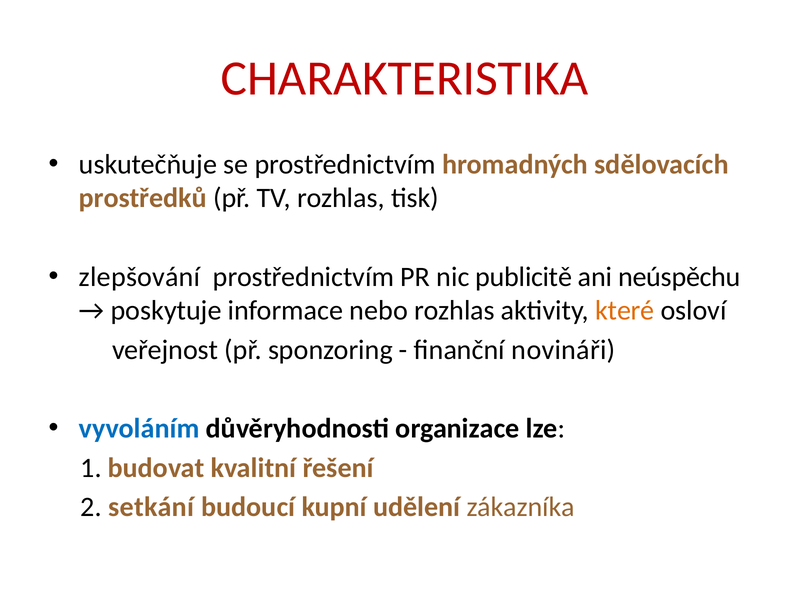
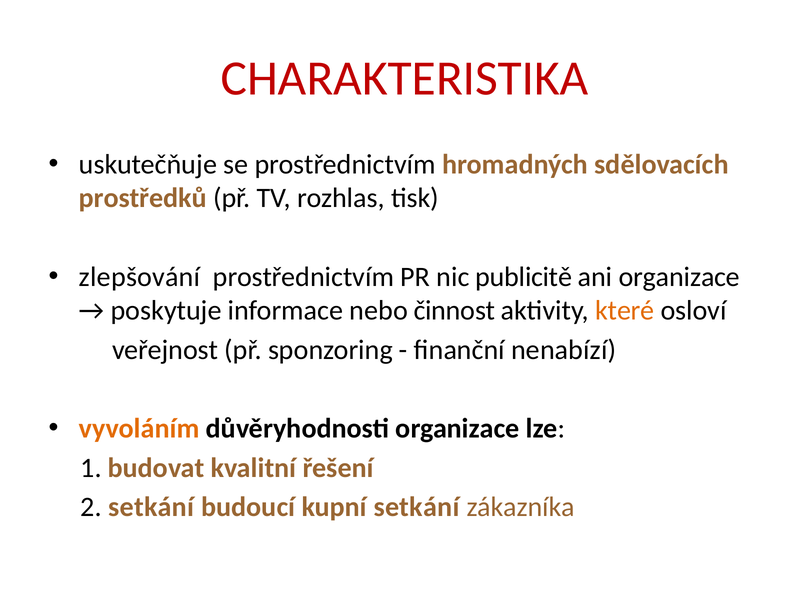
ani neúspěchu: neúspěchu -> organizace (679, 277)
nebo rozhlas: rozhlas -> činnost (454, 311)
novináři: novináři -> nenabízí (564, 350)
vyvoláním colour: blue -> orange (139, 429)
kupní udělení: udělení -> setkání (417, 508)
